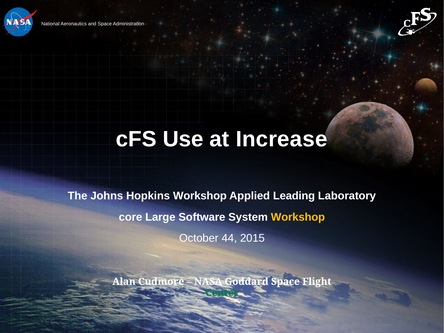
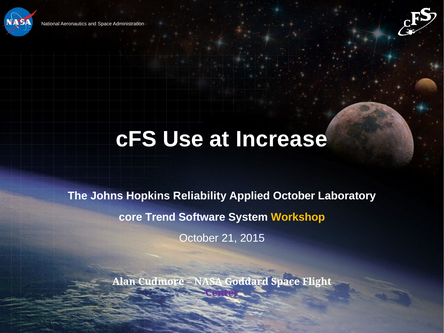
Hopkins Workshop: Workshop -> Reliability (200, 196)
Applied Leading: Leading -> October (294, 196)
Large: Large -> Trend (160, 217)
44: 44 -> 21 (229, 238)
Center colour: green -> purple (222, 293)
